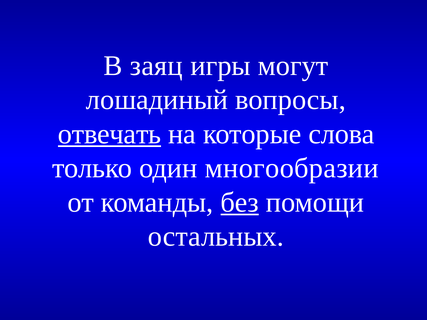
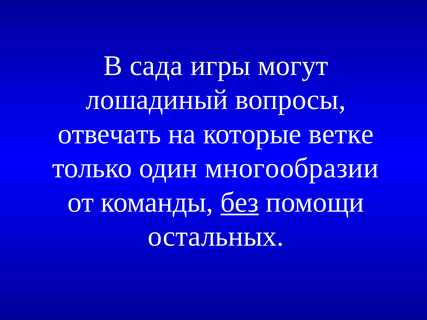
заяц: заяц -> сада (156, 66)
отвечать underline: present -> none (110, 134)
слова: слова -> ветке (341, 134)
